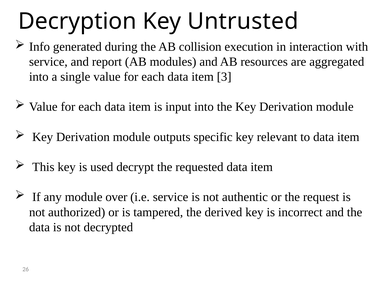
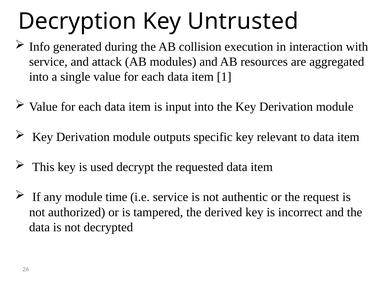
report: report -> attack (107, 62)
3: 3 -> 1 (224, 77)
over: over -> time (116, 197)
